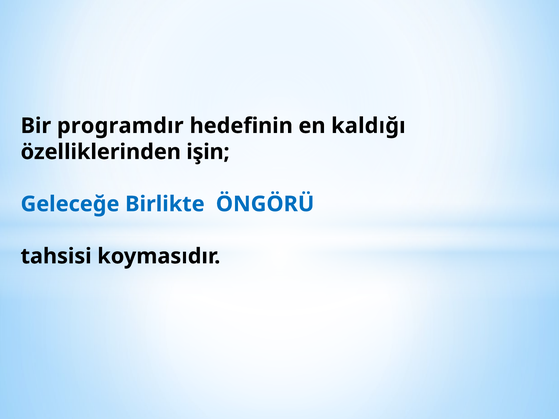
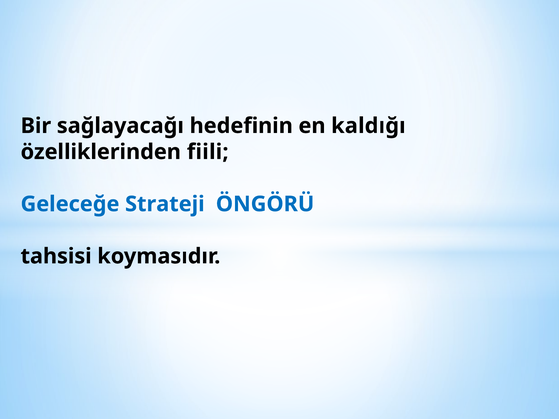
programdır: programdır -> sağlayacağı (120, 126)
işin: işin -> fiili (208, 152)
Birlikte: Birlikte -> Strateji (165, 204)
